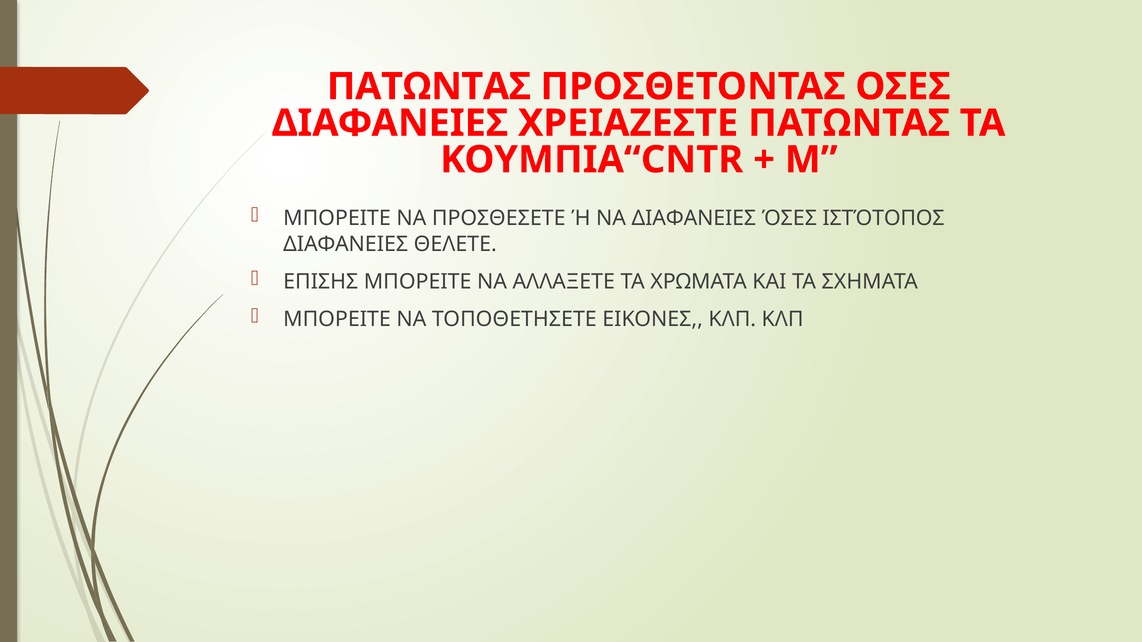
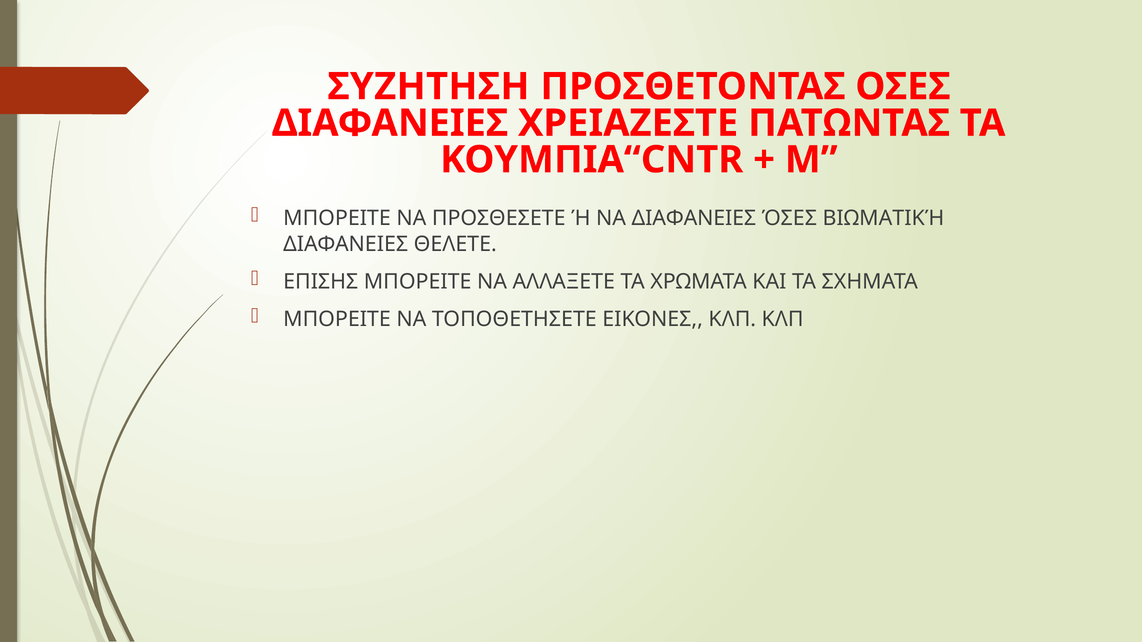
ΠΑΤΩΝΤΑΣ: ΠΑΤΩΝΤΑΣ -> ΣΥΖΗΤΗΣΗ (428, 87)
ΙΣΤΌΤΟΠΟΣ: ΙΣΤΌΤΟΠΟΣ -> ΒΙΩΜΑΤΙΚΉ (883, 218)
